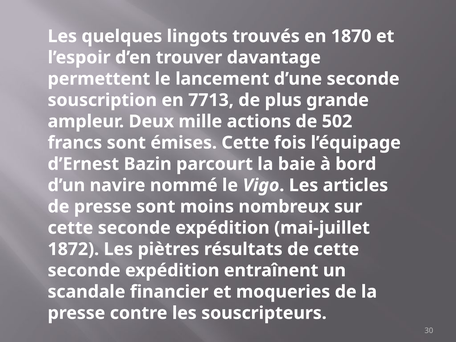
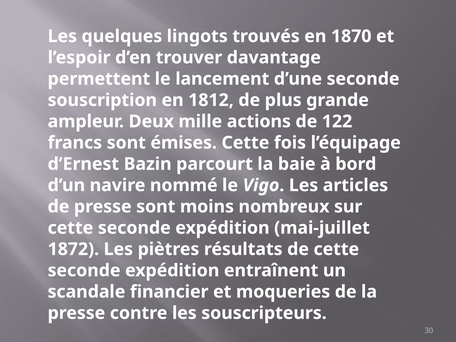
7713: 7713 -> 1812 (211, 100)
502: 502 -> 122 (337, 121)
